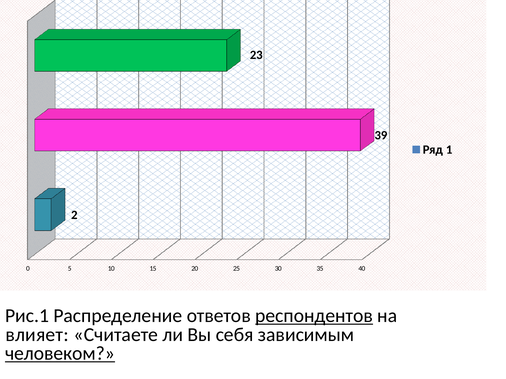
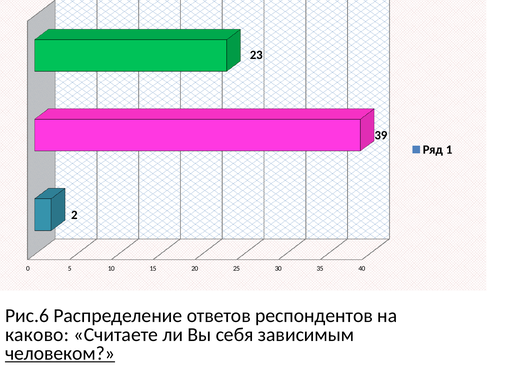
Рис.1: Рис.1 -> Рис.6 (27, 316)
респондентов underline: present -> none (314, 316)
влияет: влияет -> каково (37, 335)
